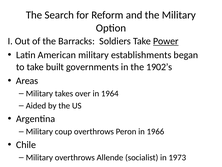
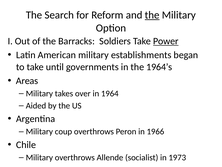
the underline: none -> present (152, 15)
built: built -> until (55, 67)
1902’s: 1902’s -> 1964’s (159, 67)
